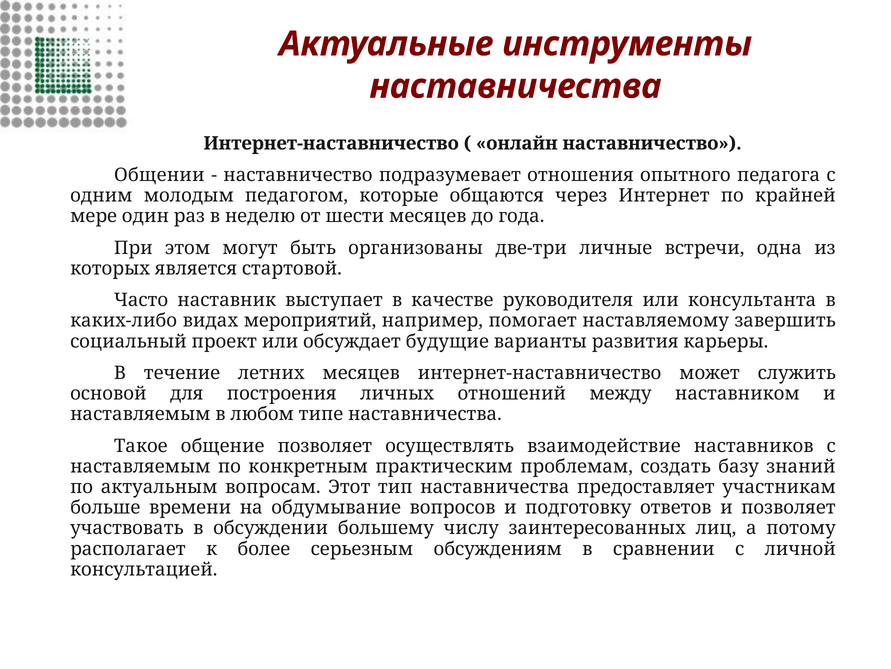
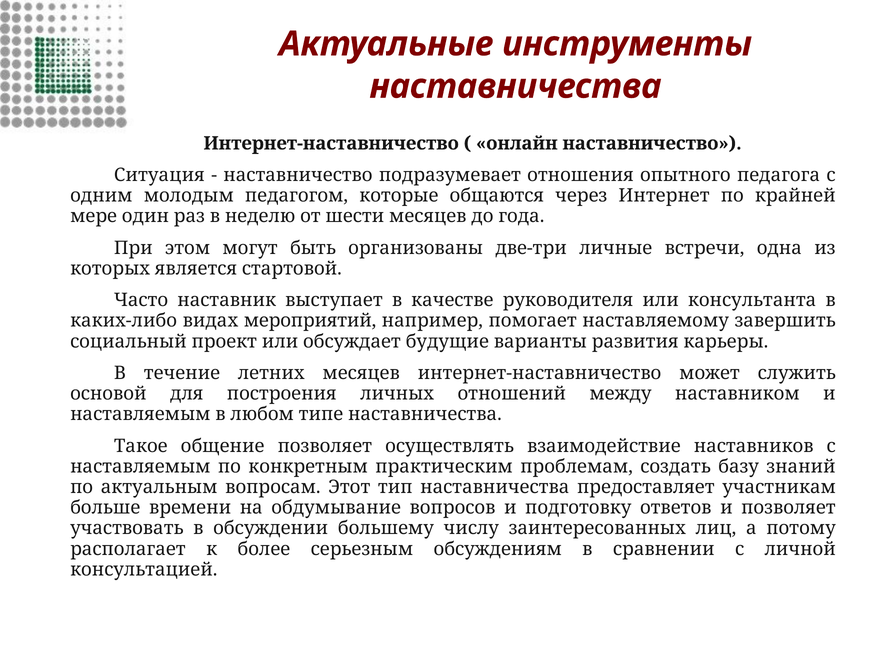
Общении: Общении -> Ситуация (159, 175)
